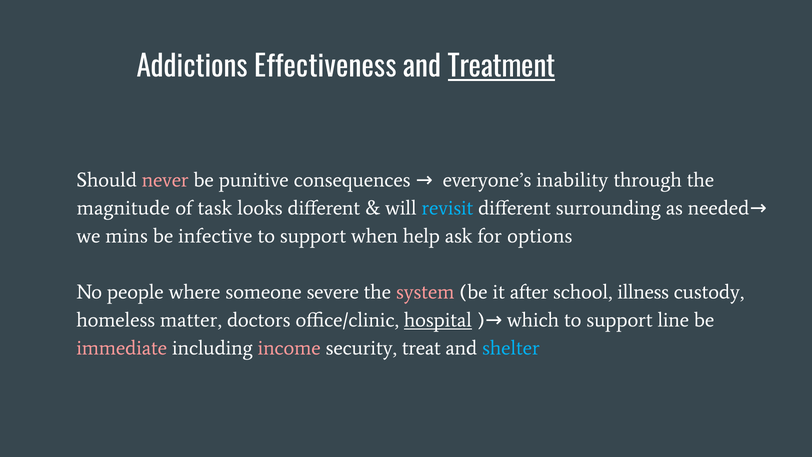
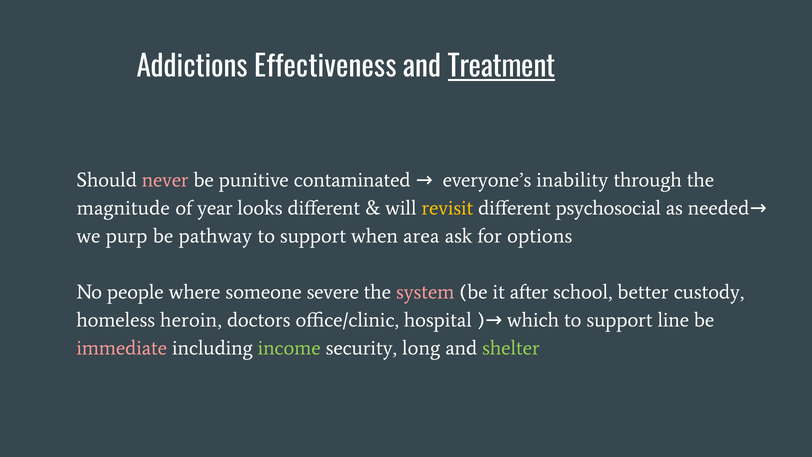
consequences: consequences -> contaminated (352, 180)
task: task -> year (215, 208)
revisit colour: light blue -> yellow (447, 208)
surrounding: surrounding -> psychosocial (608, 208)
mins: mins -> purp (127, 236)
infective: infective -> pathway (215, 236)
help: help -> area (421, 236)
illness: illness -> better (643, 292)
matter: matter -> heroin (191, 320)
hospital underline: present -> none (438, 320)
income colour: pink -> light green (289, 348)
treat: treat -> long (421, 348)
shelter colour: light blue -> light green (511, 348)
